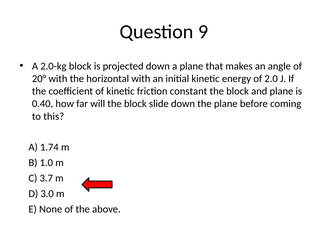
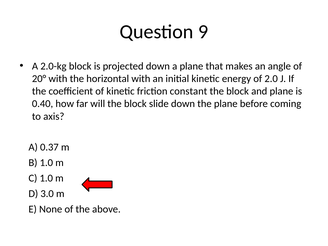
this: this -> axis (54, 116)
1.74: 1.74 -> 0.37 (49, 147)
C 3.7: 3.7 -> 1.0 (46, 178)
